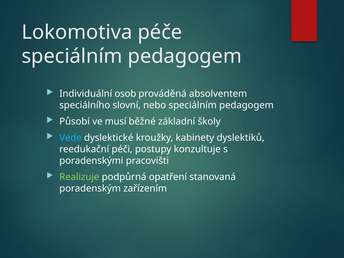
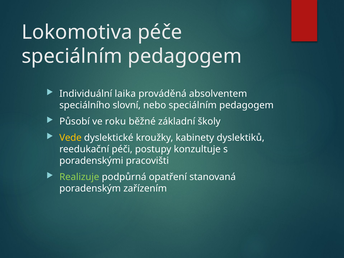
osob: osob -> laika (125, 94)
musí: musí -> roku (116, 122)
Vede colour: light blue -> yellow (70, 138)
